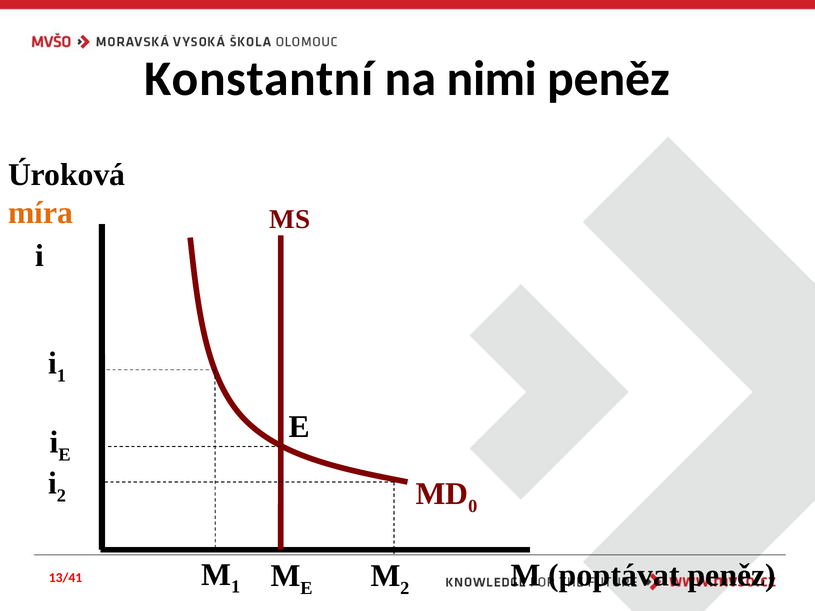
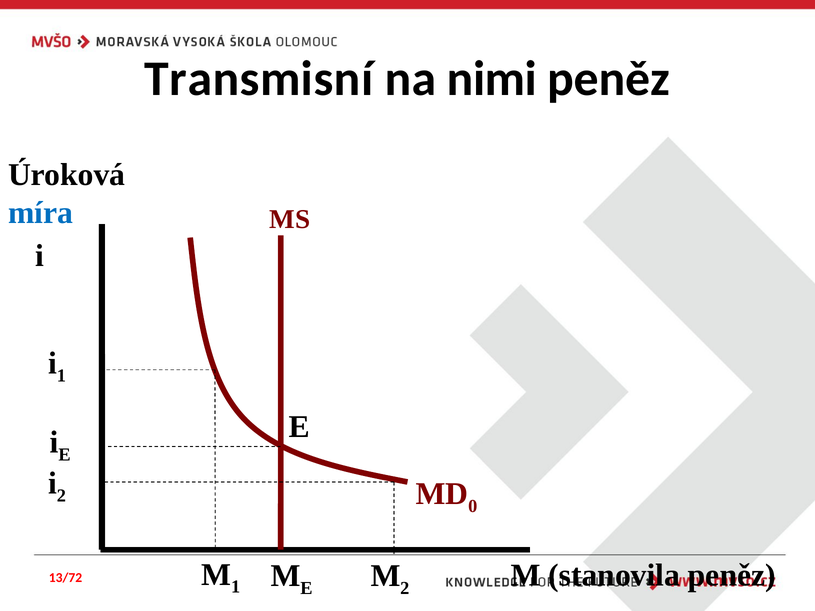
Konstantní: Konstantní -> Transmisní (259, 79)
míra colour: orange -> blue (41, 213)
poptávat: poptávat -> stanovila (614, 575)
13/41: 13/41 -> 13/72 (66, 578)
